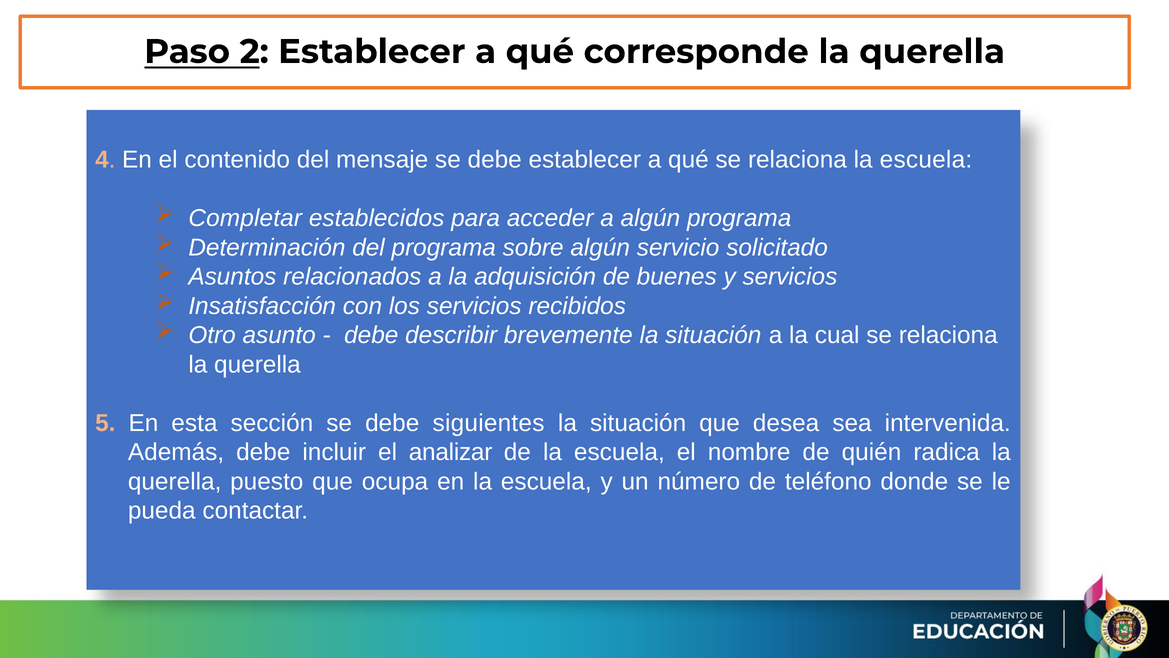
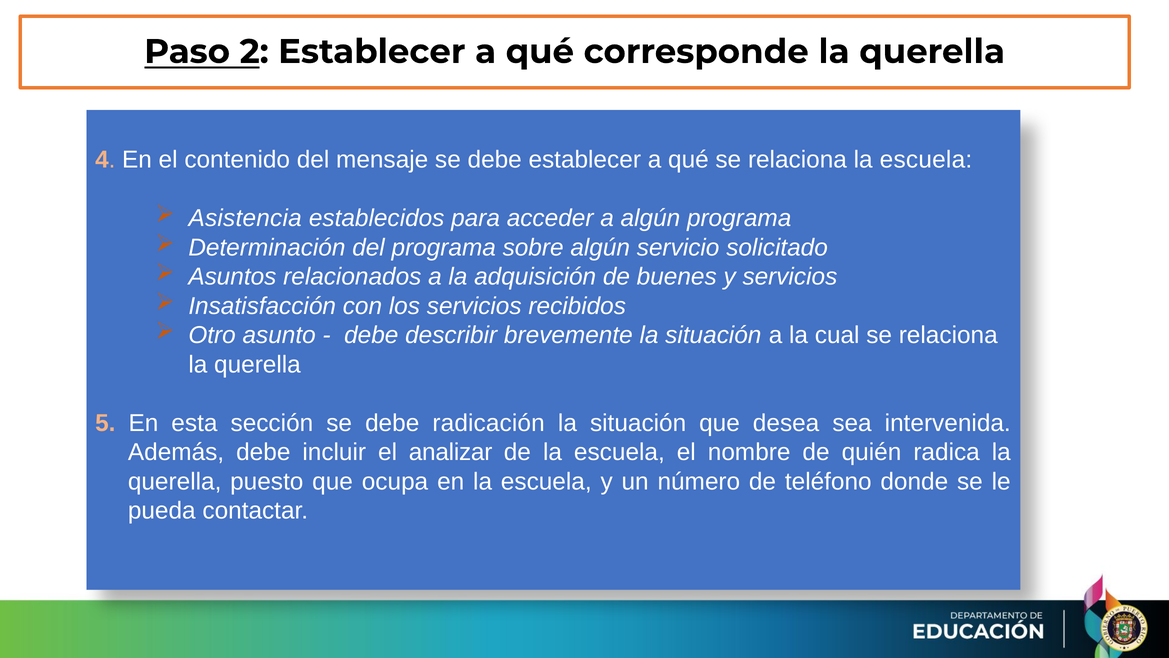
Completar: Completar -> Asistencia (245, 218)
siguientes: siguientes -> radicación (489, 423)
